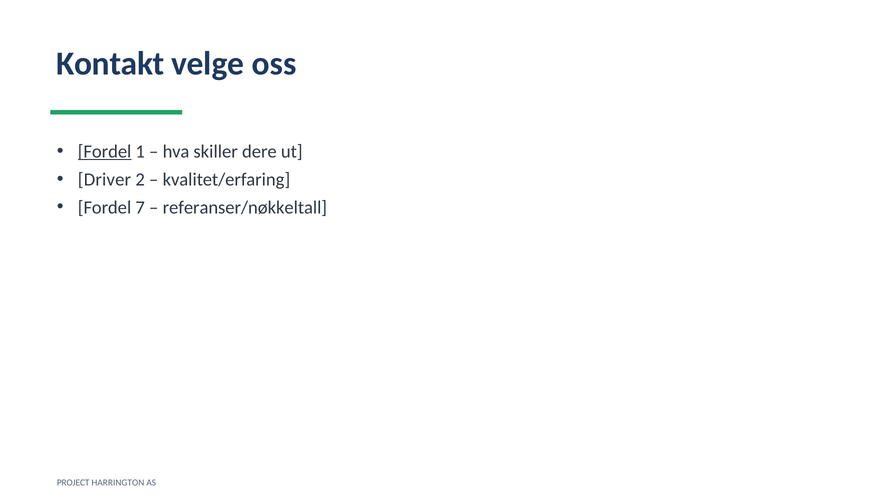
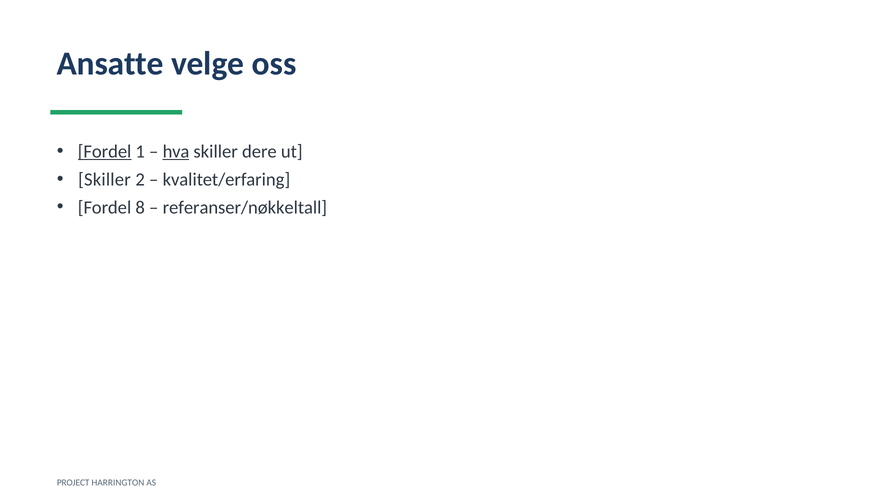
Kontakt: Kontakt -> Ansatte (110, 64)
hva underline: none -> present (176, 151)
Driver: Driver -> Skiller (104, 179)
7: 7 -> 8 (140, 207)
